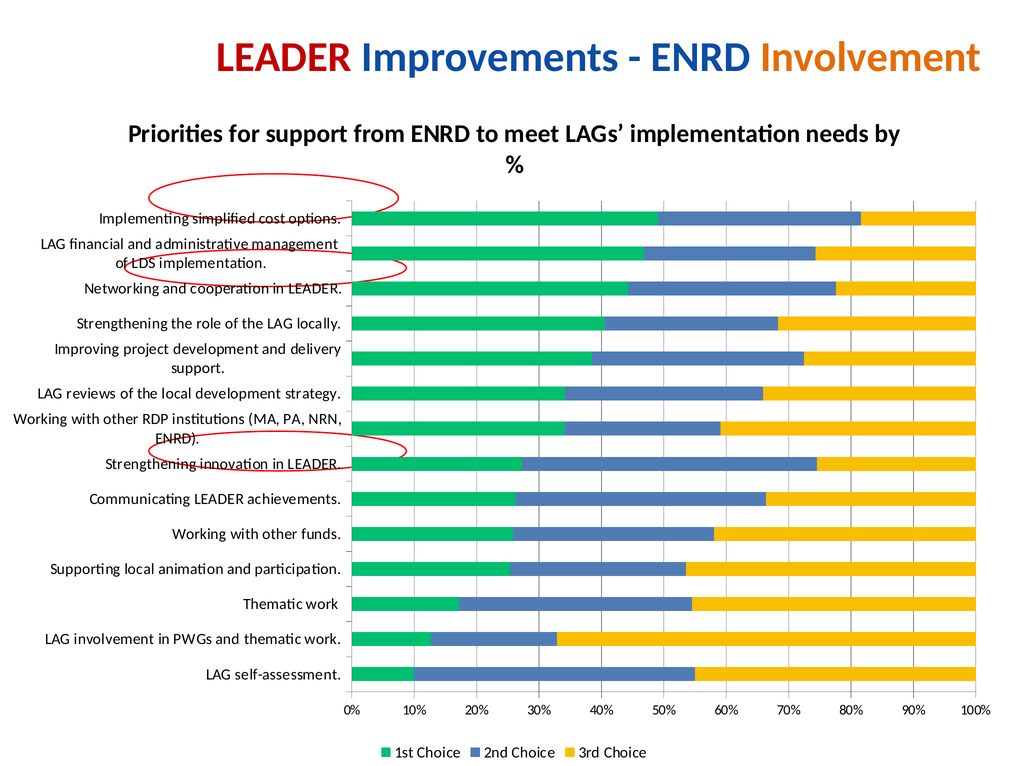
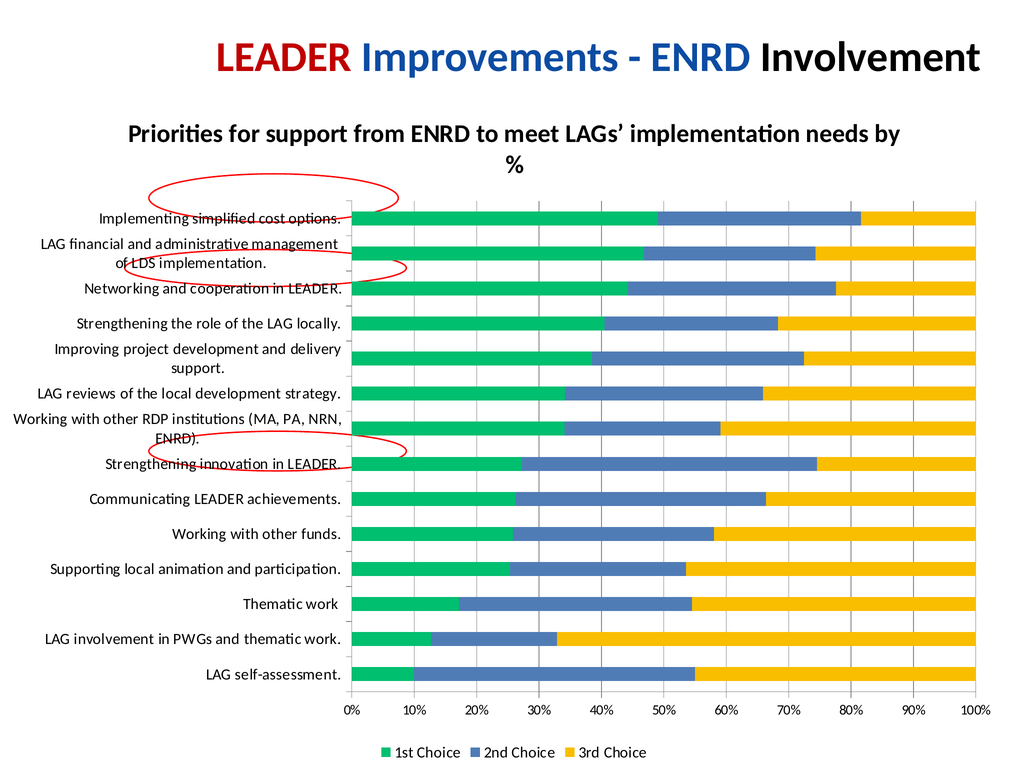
Involvement colour: orange -> black (871, 57)
